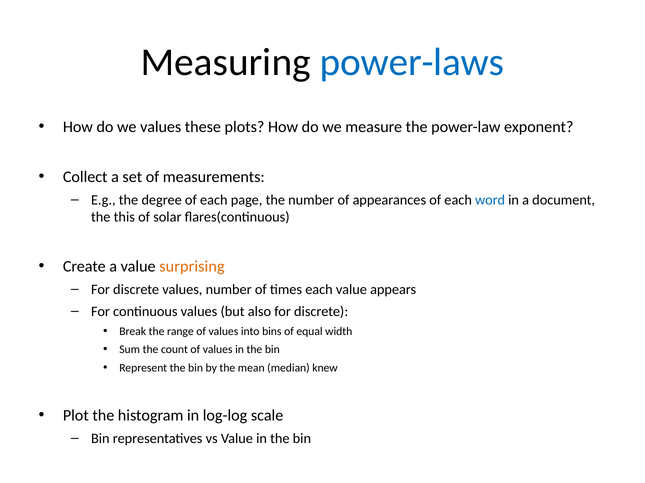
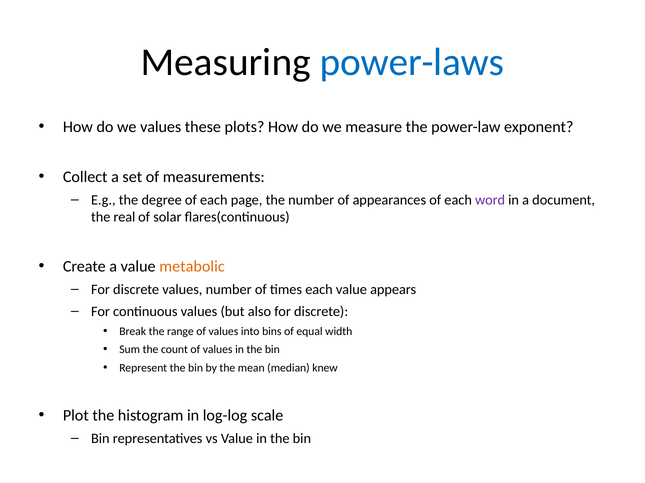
word colour: blue -> purple (490, 200)
this: this -> real (124, 217)
surprising: surprising -> metabolic (192, 267)
